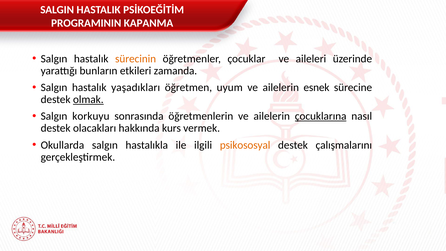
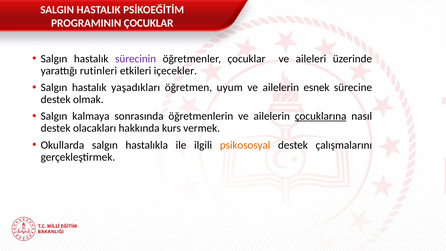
PROGRAMININ KAPANMA: KAPANMA -> ÇOCUKLAR (149, 23)
sürecinin colour: orange -> purple (136, 59)
bunların: bunların -> rutinleri (98, 71)
zamanda: zamanda -> içecekler (175, 71)
olmak underline: present -> none (88, 99)
korkuyu: korkuyu -> kalmaya (91, 116)
